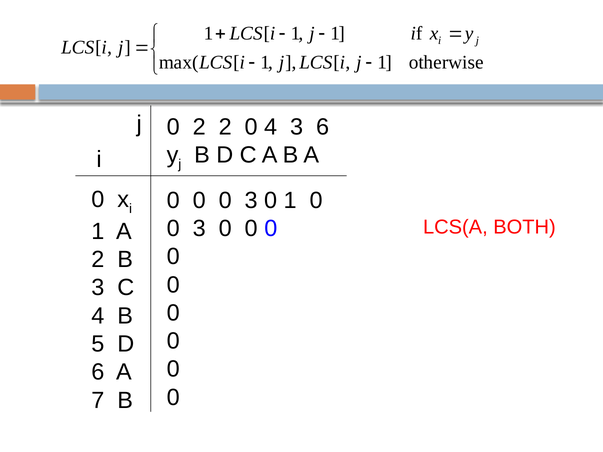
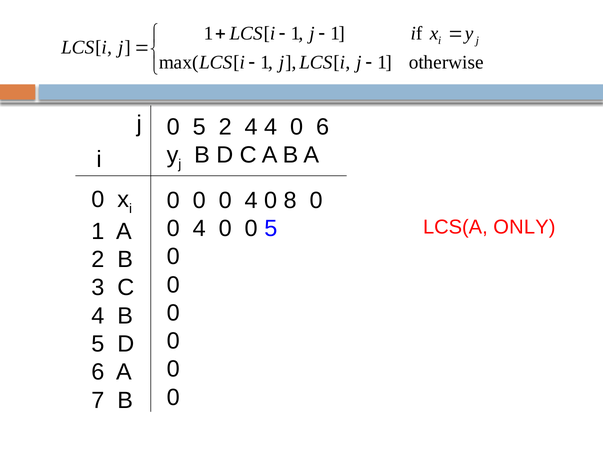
2: 2 -> 5 (199, 127)
2 0: 0 -> 4 (251, 127)
3: 3 -> 0 (297, 127)
0 0 0 3: 3 -> 4 (251, 201)
0 1: 1 -> 8 (290, 201)
3: 3 -> 4 (199, 229)
0: 0 -> 5 (271, 229)
BOTH: BOTH -> ONLY (524, 227)
